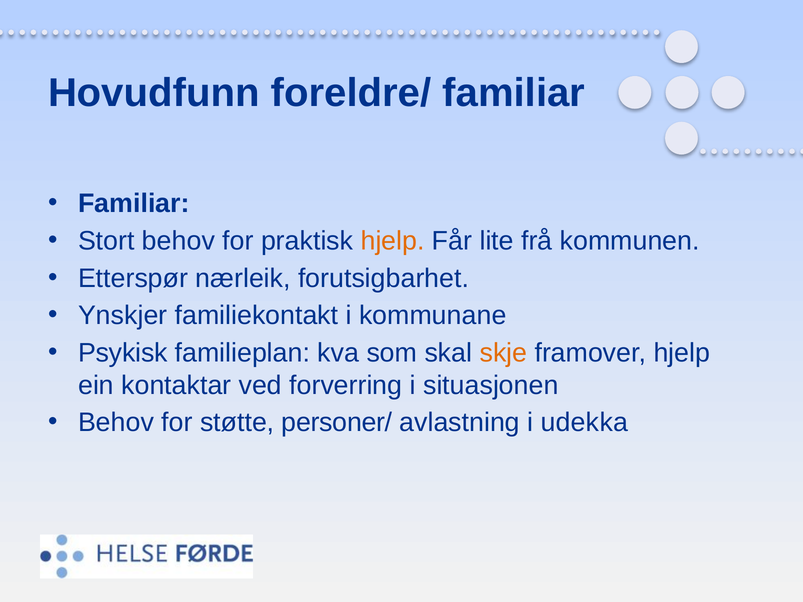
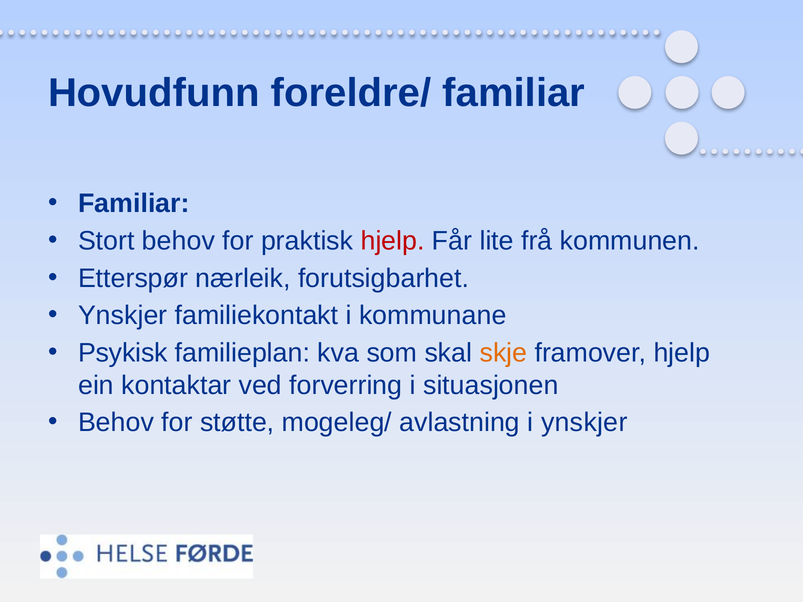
hjelp colour: orange -> red (393, 241)
personer/: personer/ -> mogeleg/ (337, 423)
i udekka: udekka -> ynskjer (584, 423)
